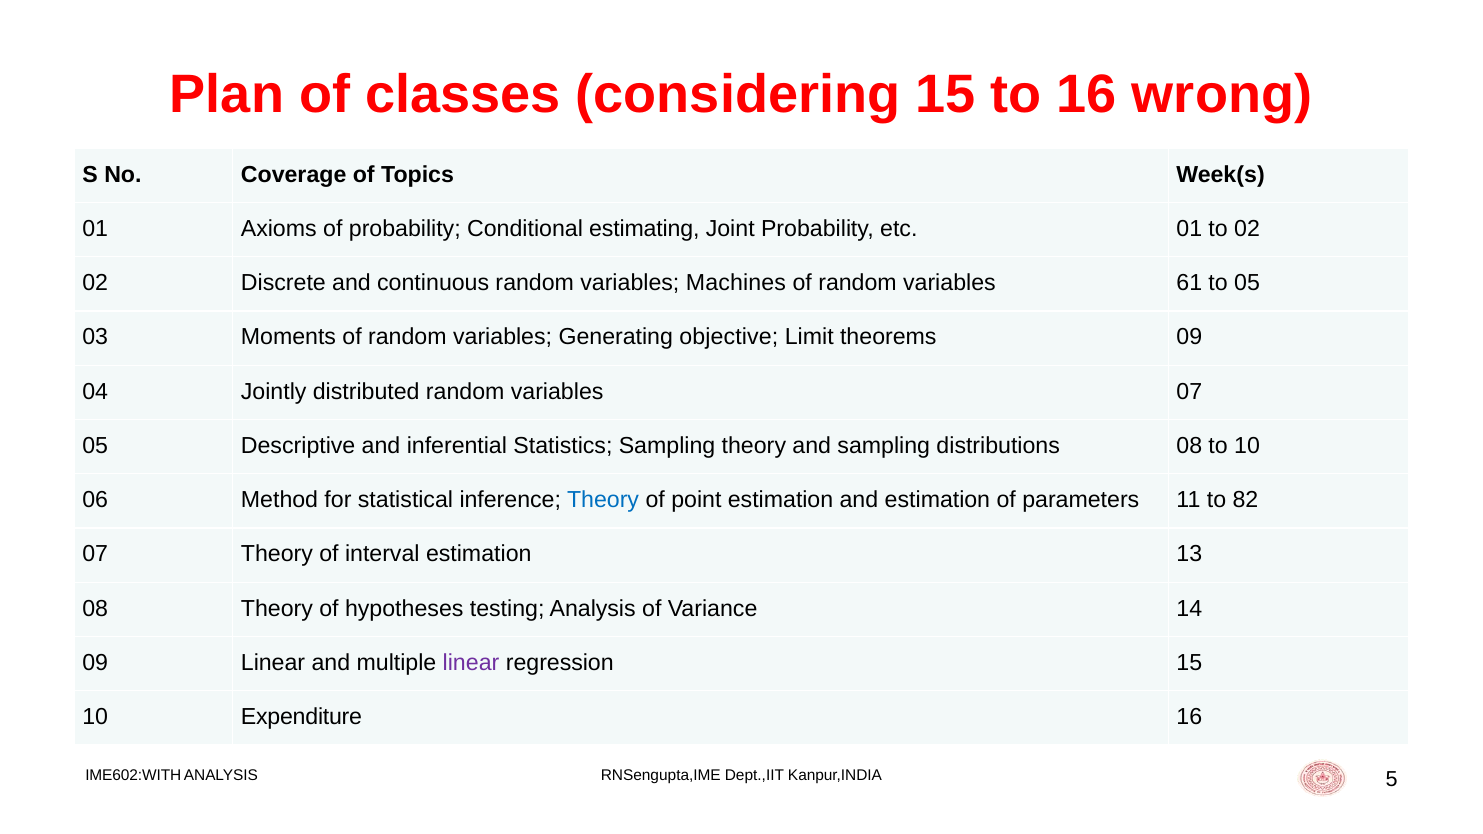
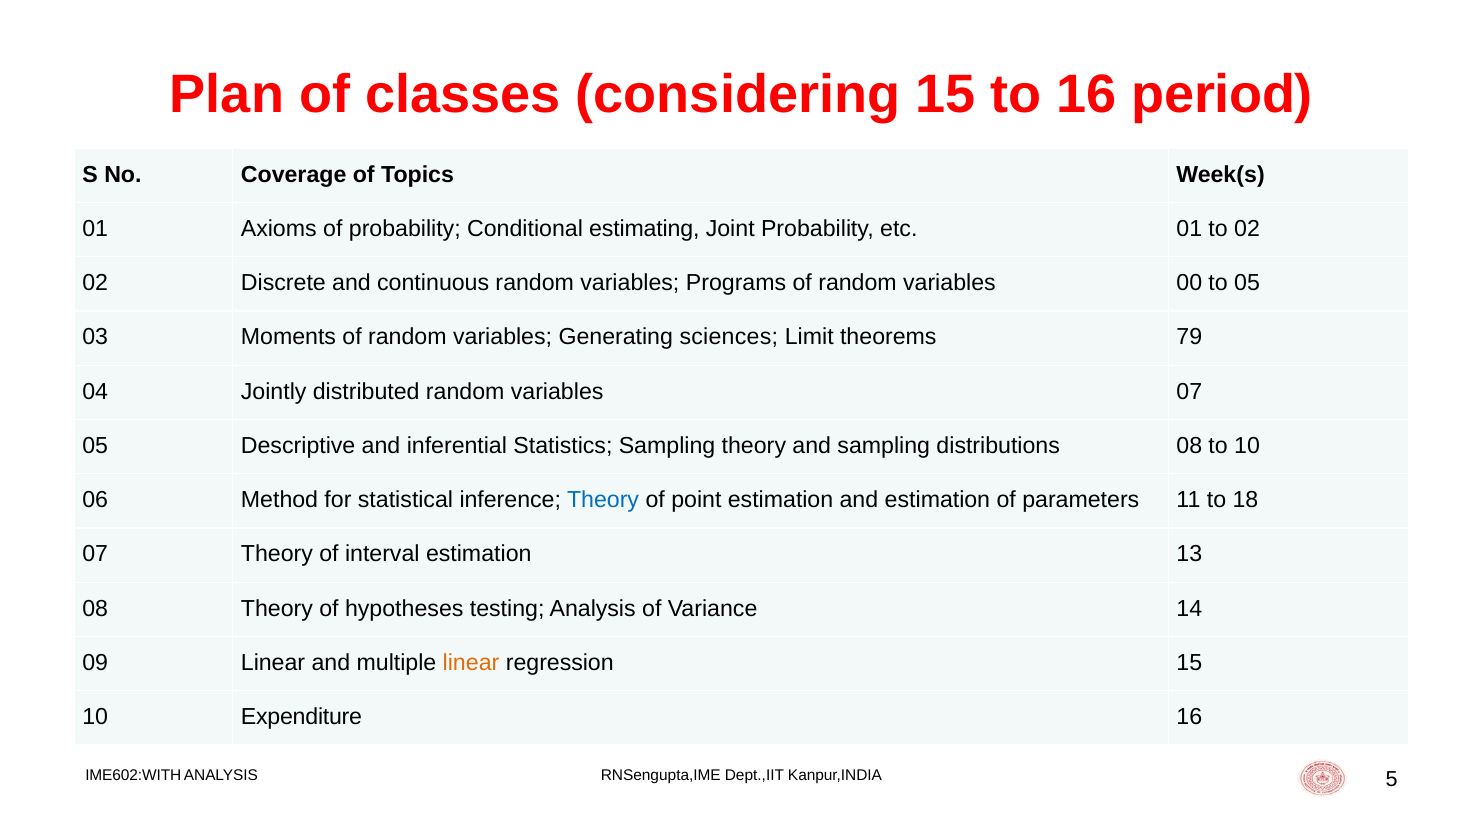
wrong: wrong -> period (1222, 95)
Machines: Machines -> Programs (736, 283)
61: 61 -> 00 (1189, 283)
objective: objective -> sciences (729, 337)
theorems 09: 09 -> 79 (1189, 337)
82: 82 -> 18 (1245, 500)
linear colour: purple -> orange (471, 663)
